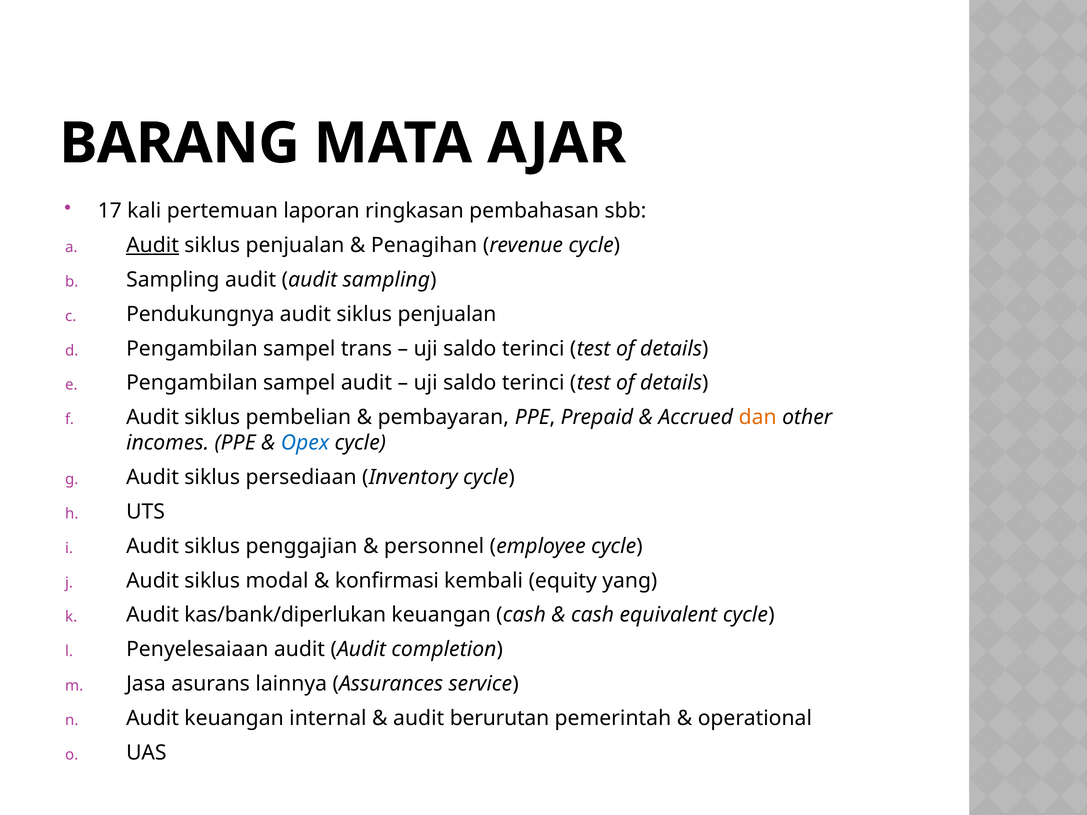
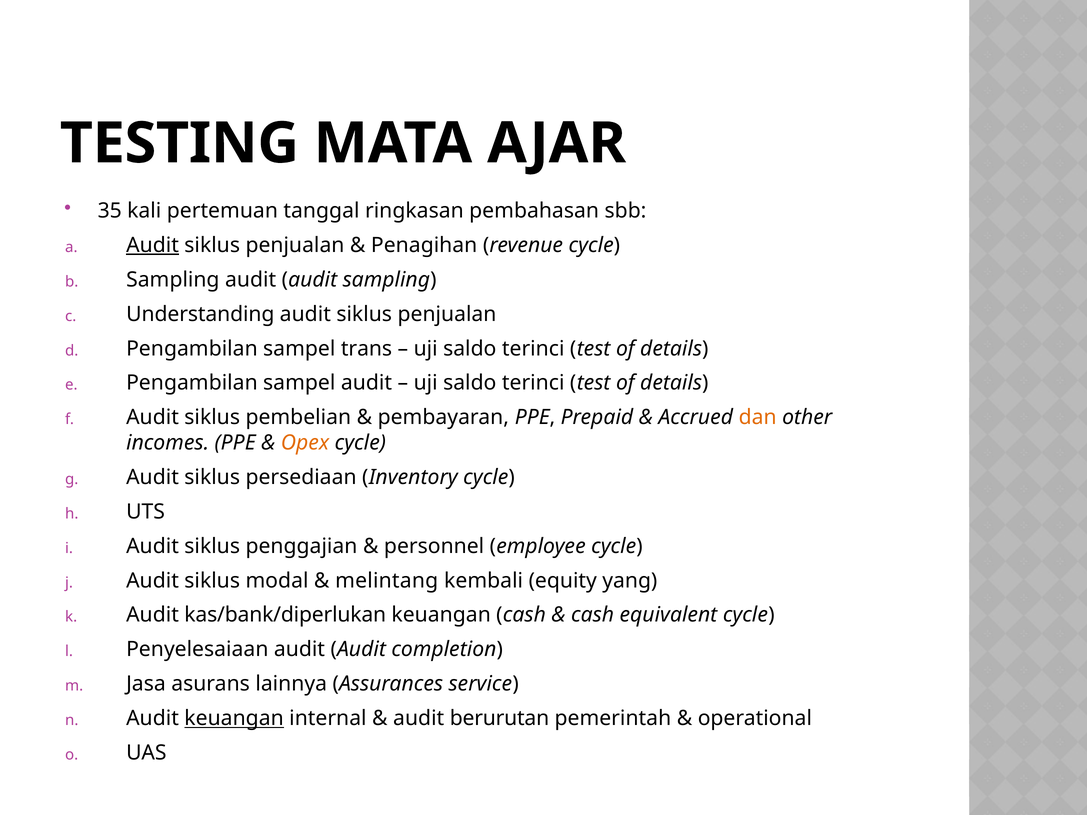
BARANG: BARANG -> TESTING (179, 143)
17: 17 -> 35 (110, 211)
laporan: laporan -> tanggal (321, 211)
Pendukungnya: Pendukungnya -> Understanding (200, 314)
Opex colour: blue -> orange (305, 443)
konfirmasi: konfirmasi -> melintang (387, 581)
keuangan underline: none -> present (234, 719)
